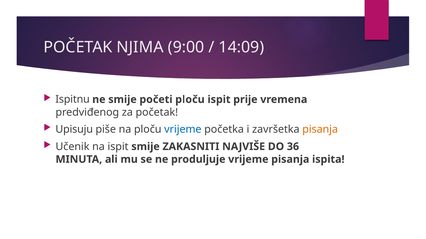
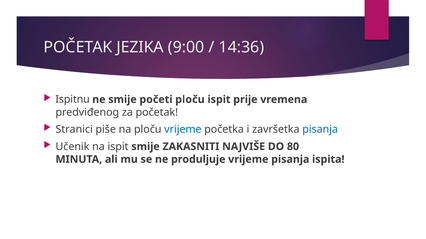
NJIMA: NJIMA -> JEZIKA (140, 47)
14:09: 14:09 -> 14:36 (241, 47)
Upisuju: Upisuju -> Stranici (74, 130)
pisanja colour: orange -> blue (320, 130)
36: 36 -> 80 (293, 147)
